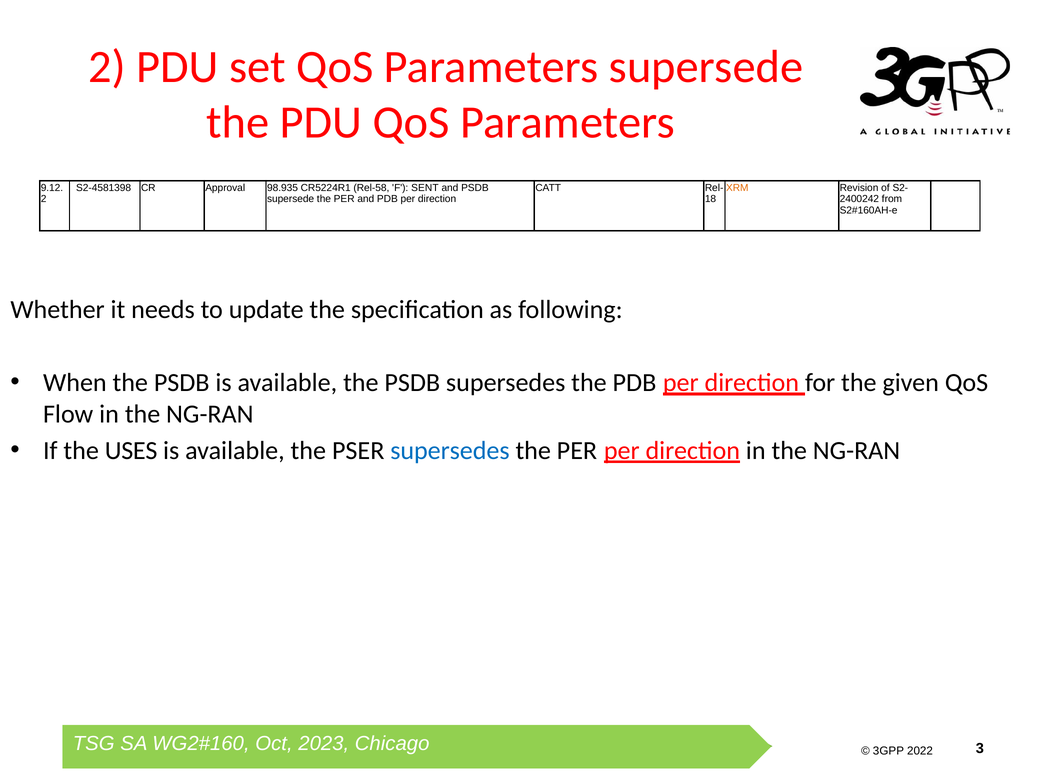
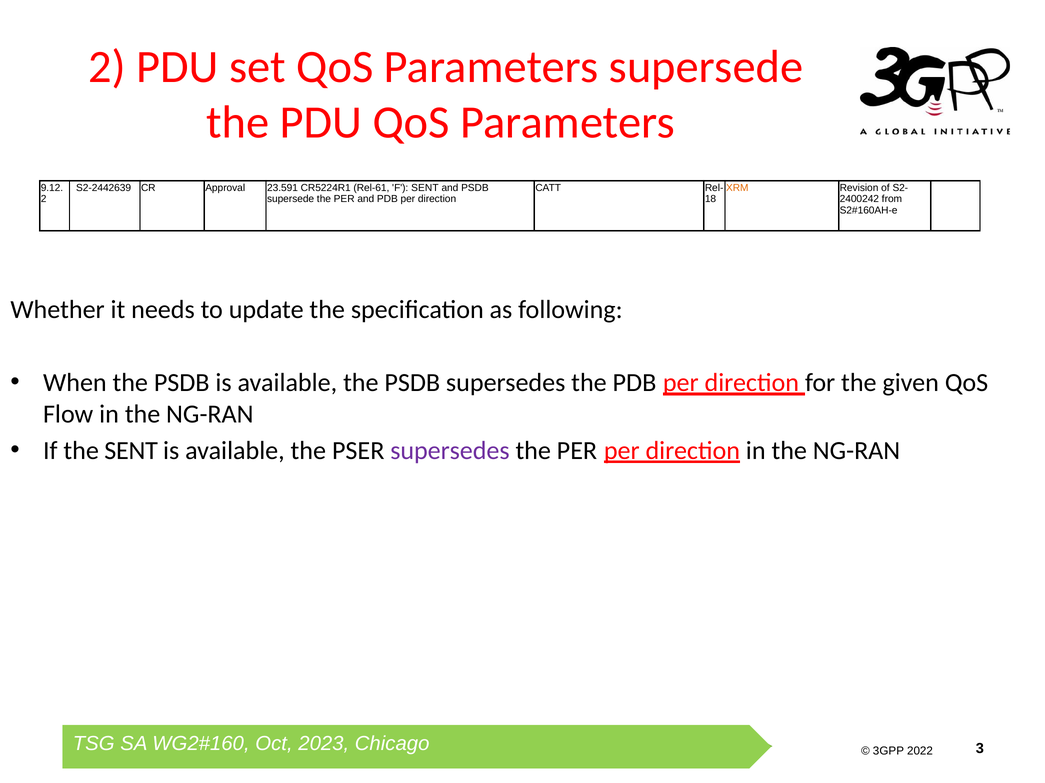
S2-4581398: S2-4581398 -> S2-2442639 (104, 188)
98.935: 98.935 -> 23.591 (282, 188)
Rel-58: Rel-58 -> Rel-61 (371, 188)
the USES: USES -> SENT (131, 451)
supersedes colour: blue -> purple (450, 451)
